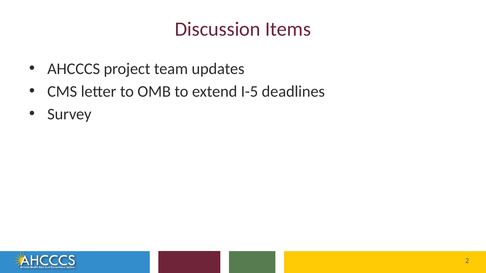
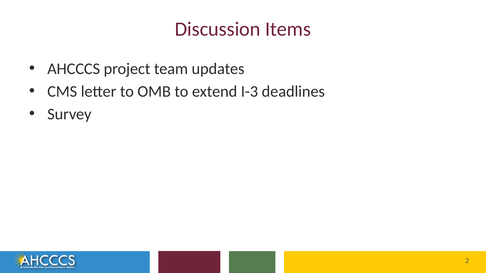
I-5: I-5 -> I-3 (249, 92)
